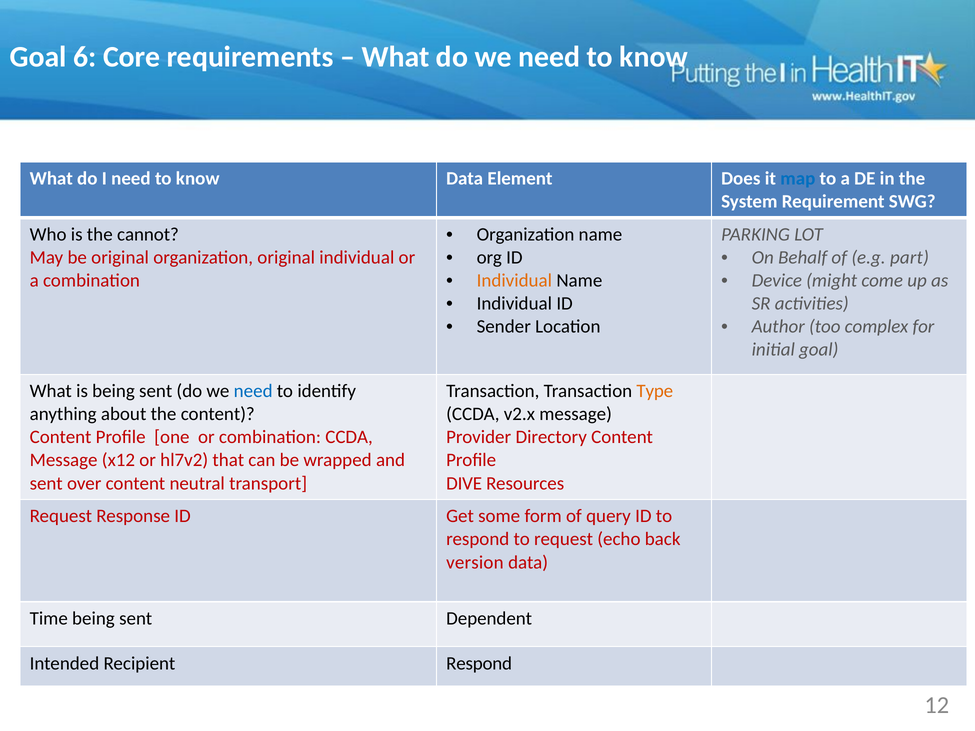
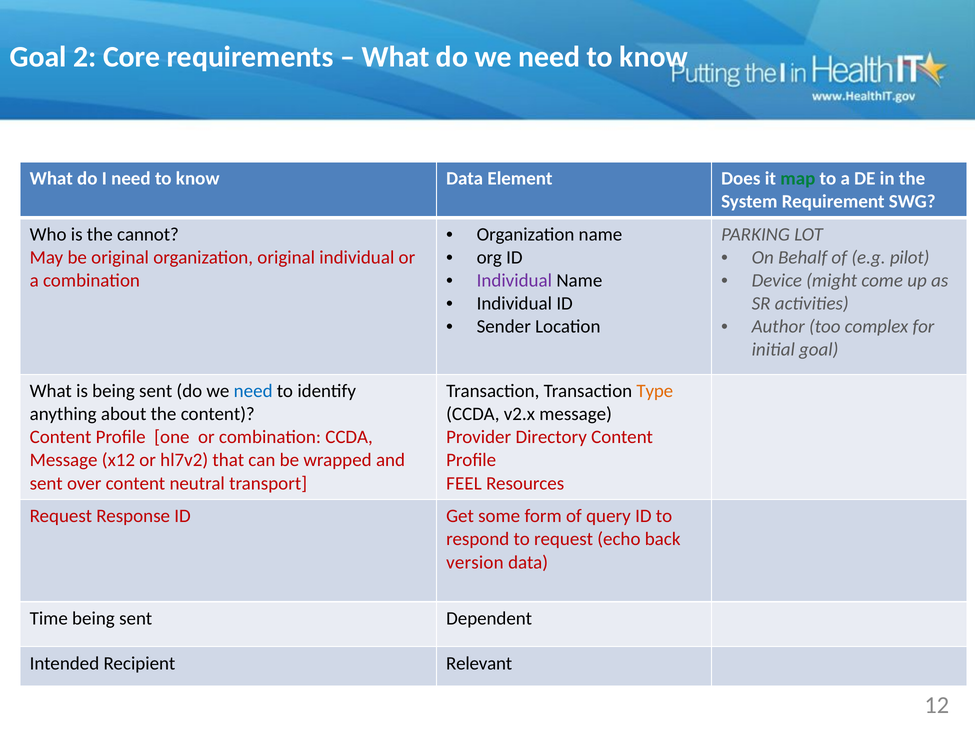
6: 6 -> 2 (85, 57)
map colour: blue -> green (798, 178)
part: part -> pilot (910, 257)
Individual colour: orange -> purple (514, 281)
DIVE: DIVE -> FEEL (464, 483)
Recipient Respond: Respond -> Relevant (479, 664)
